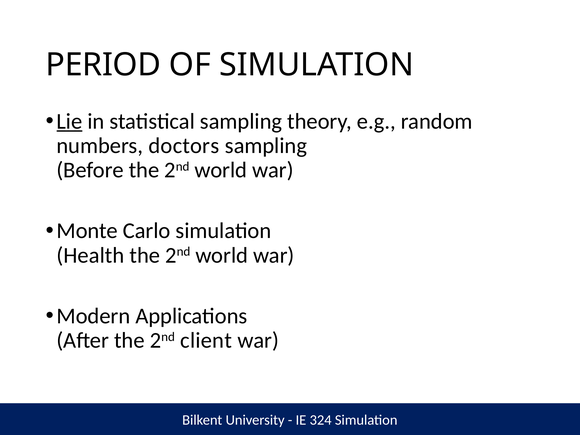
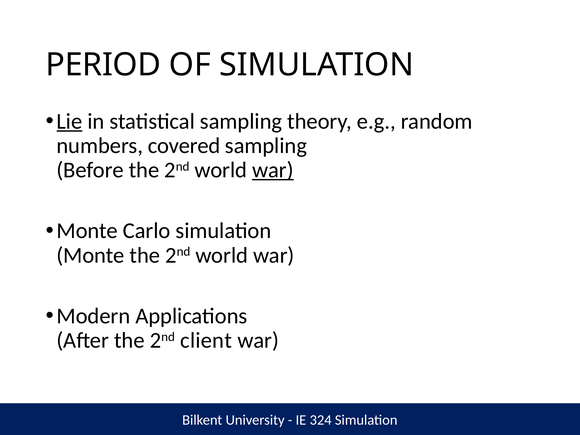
doctors: doctors -> covered (184, 146)
war underline: none -> present (273, 170)
Health: Health -> Monte (91, 255)
